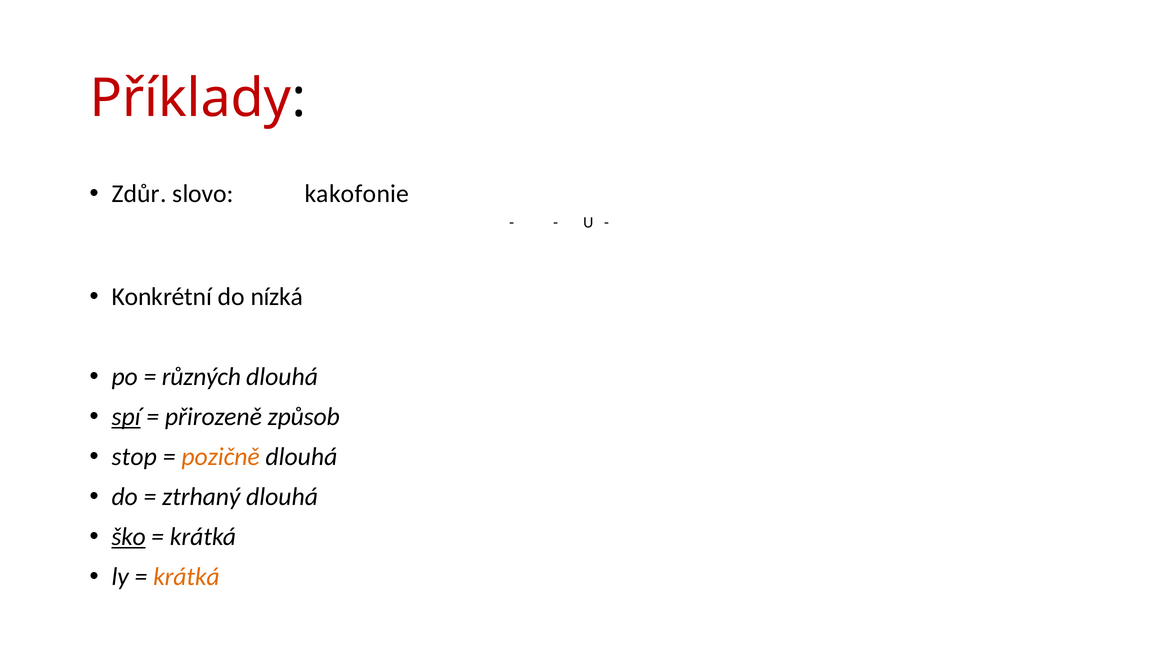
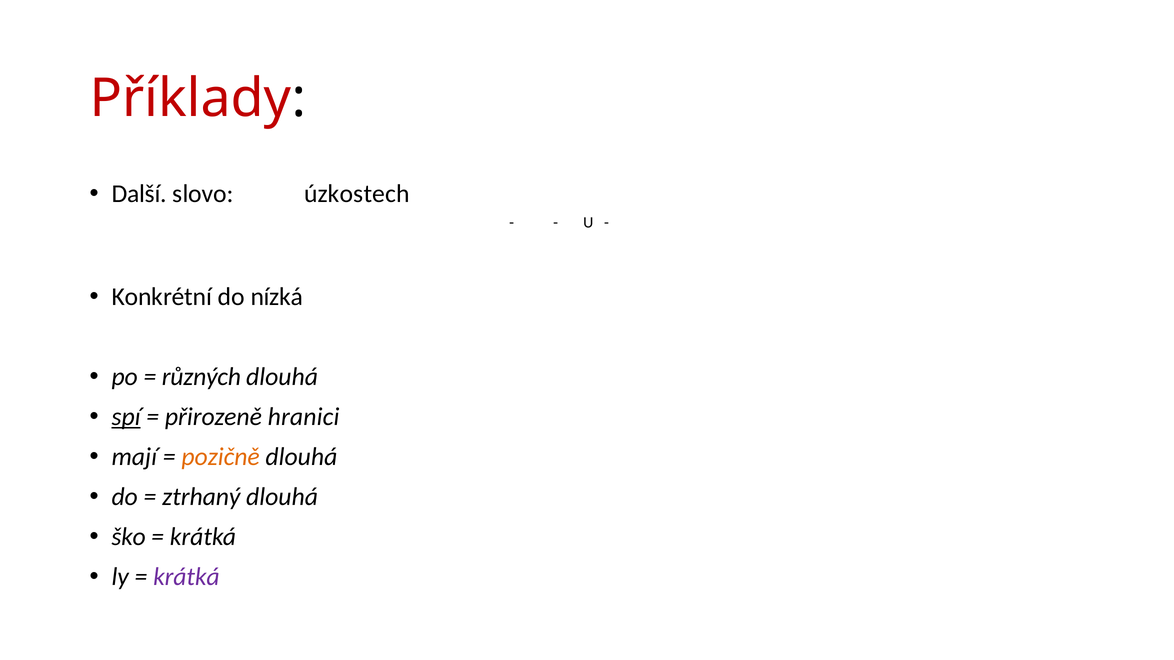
Zdůr: Zdůr -> Další (139, 194)
kakofonie: kakofonie -> úzkostech (357, 194)
způsob: způsob -> hranici (304, 417)
stop: stop -> mají (134, 457)
ško underline: present -> none (129, 537)
krátká colour: orange -> purple (186, 577)
